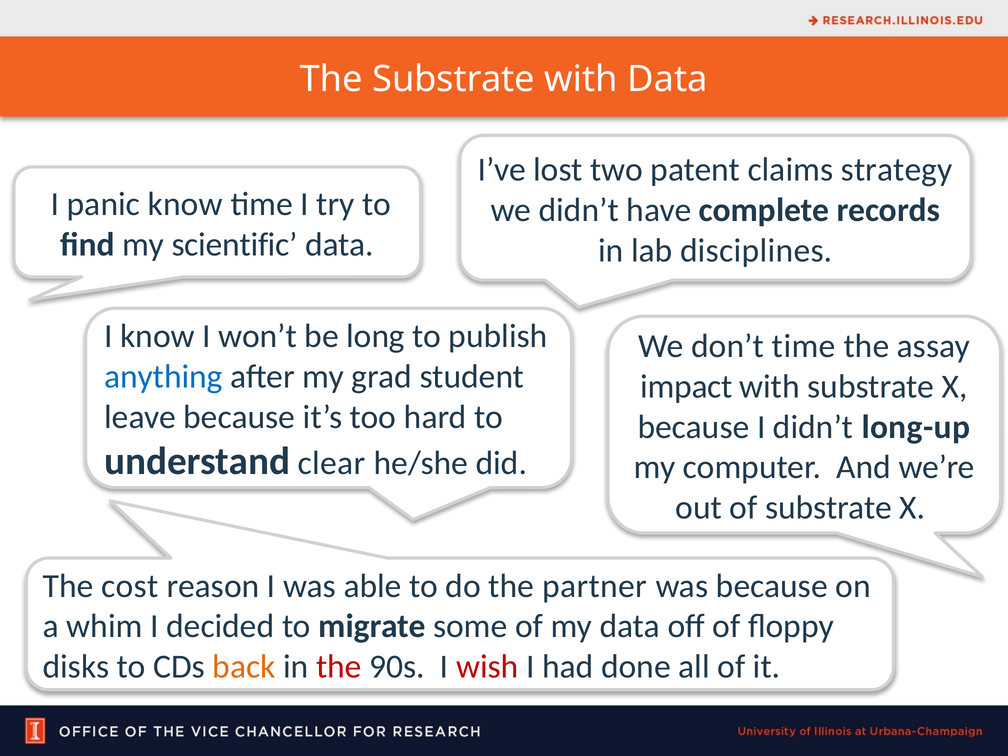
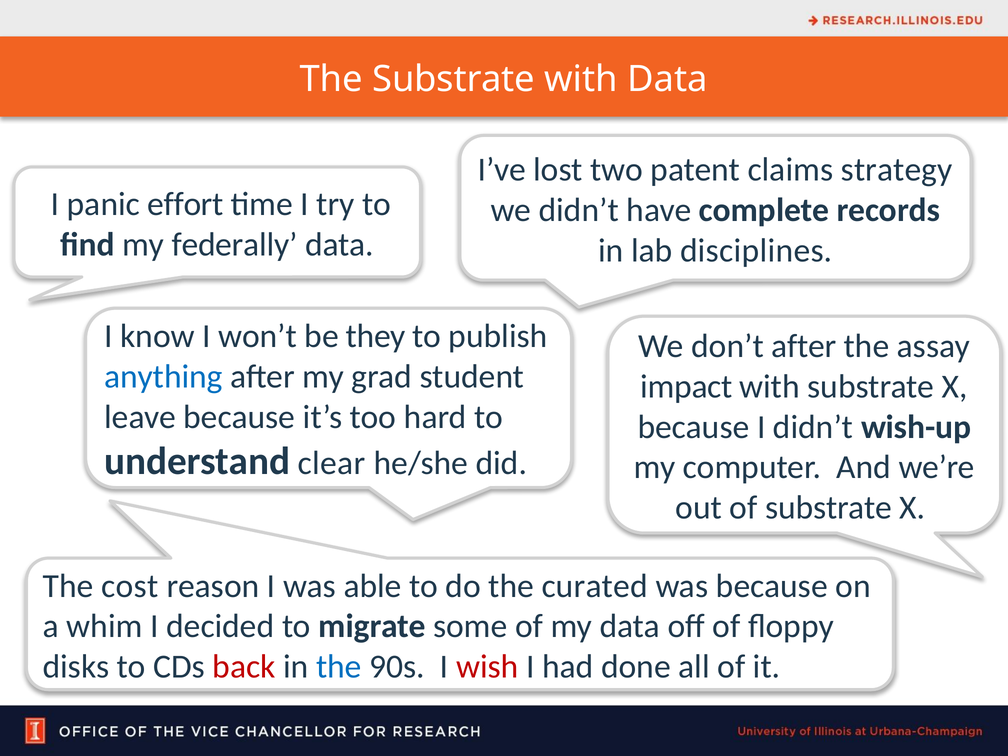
panic know: know -> effort (185, 204)
scientific: scientific -> federally (235, 244)
long: long -> they (376, 336)
don’t time: time -> after (804, 346)
long-up: long-up -> wish-up (916, 427)
partner: partner -> curated (595, 586)
back colour: orange -> red (244, 667)
the colour: red -> blue (339, 667)
